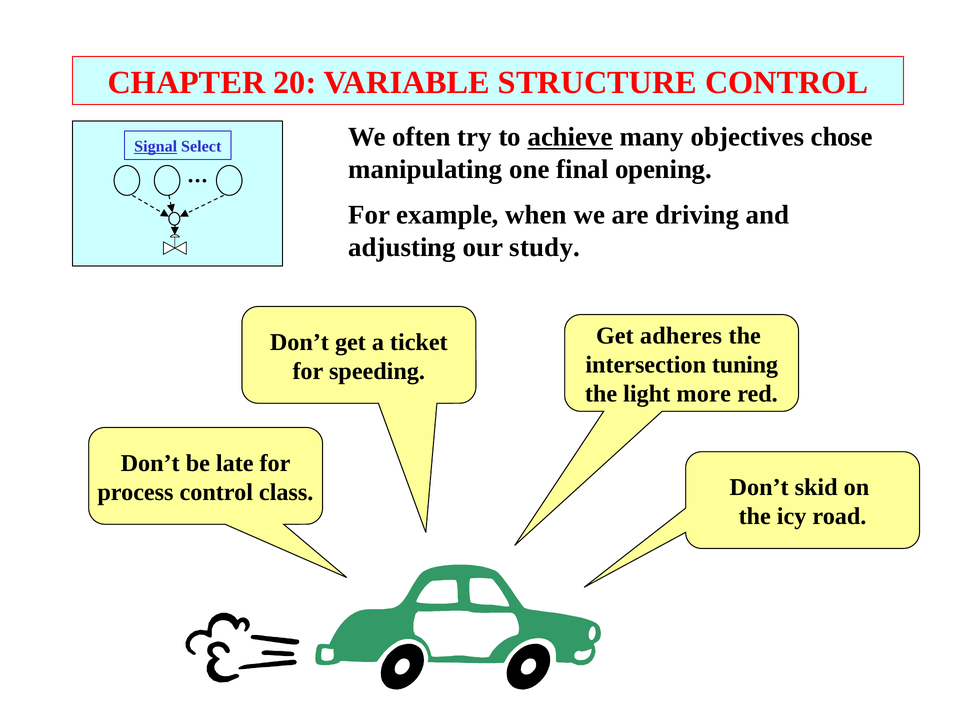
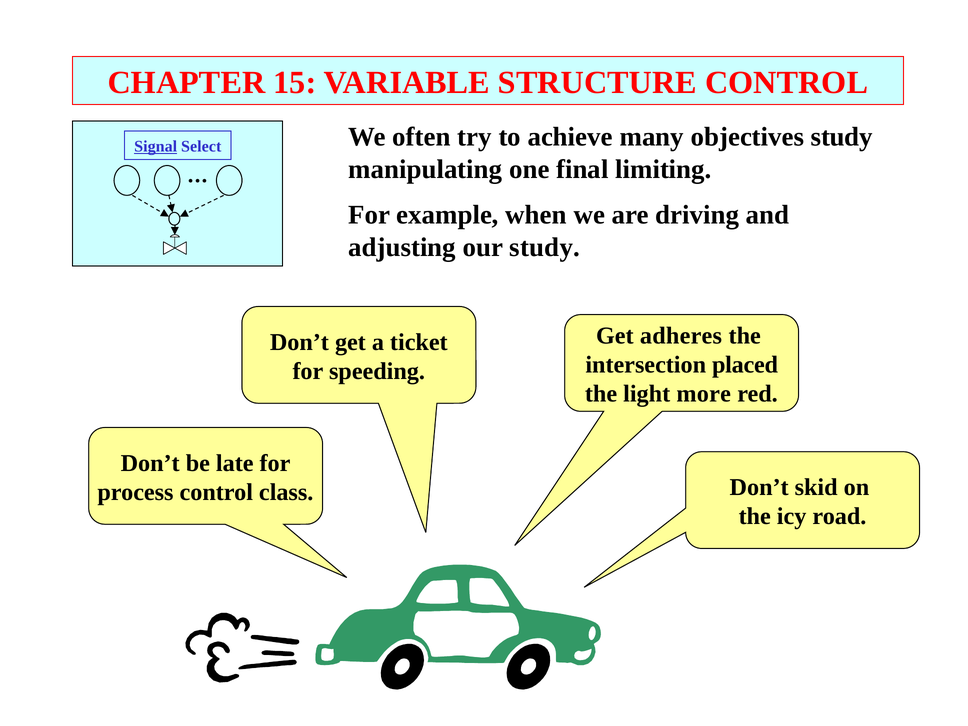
20: 20 -> 15 (295, 83)
achieve underline: present -> none (570, 137)
objectives chose: chose -> study (842, 137)
opening: opening -> limiting (663, 169)
tuning: tuning -> placed (745, 365)
